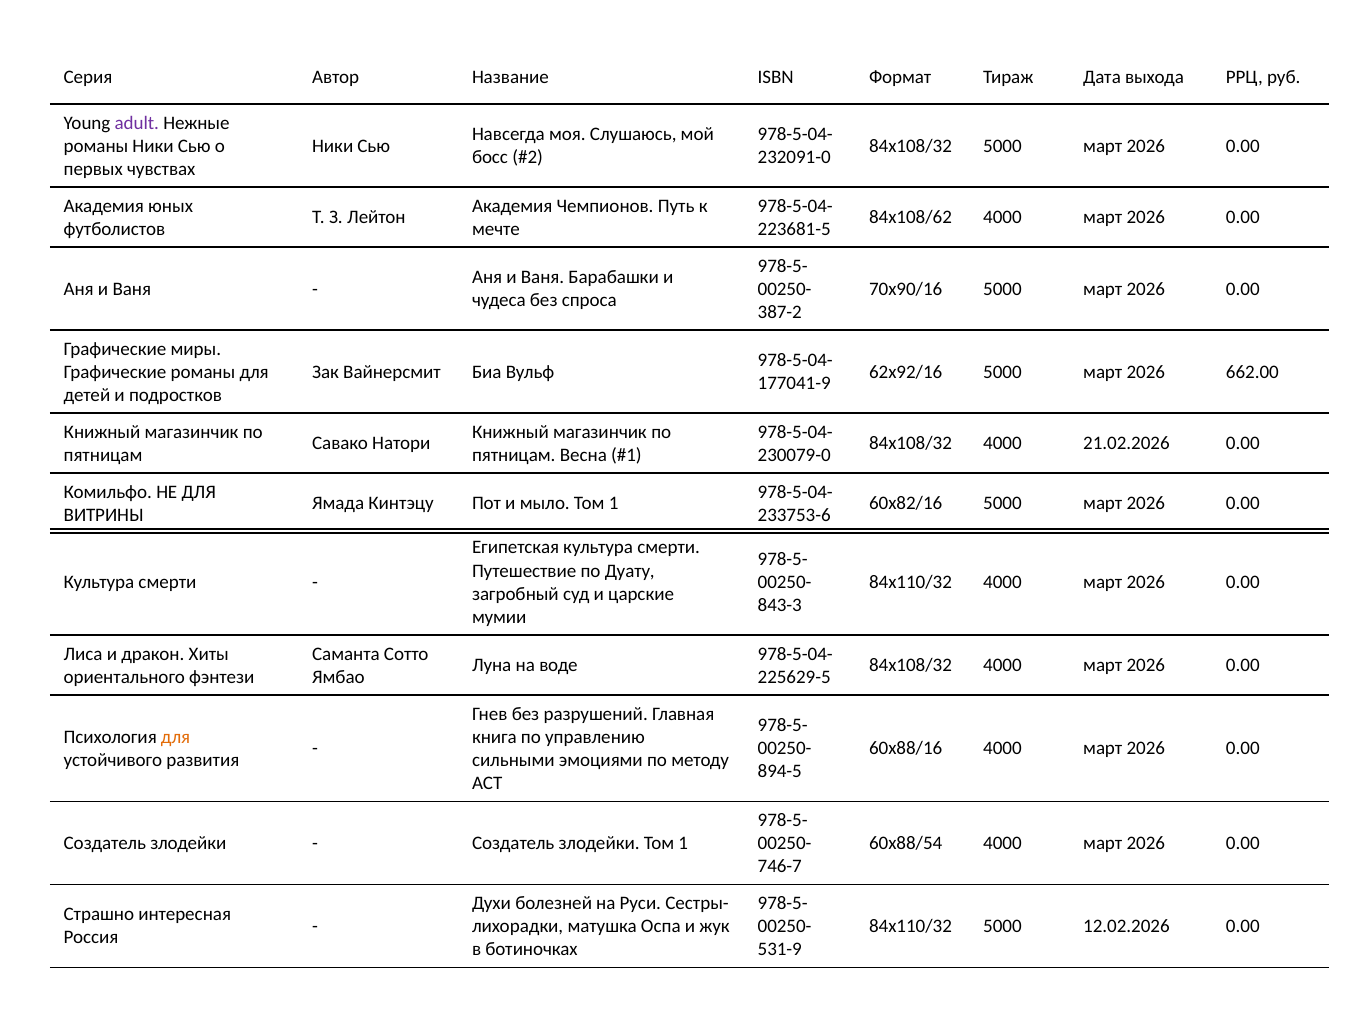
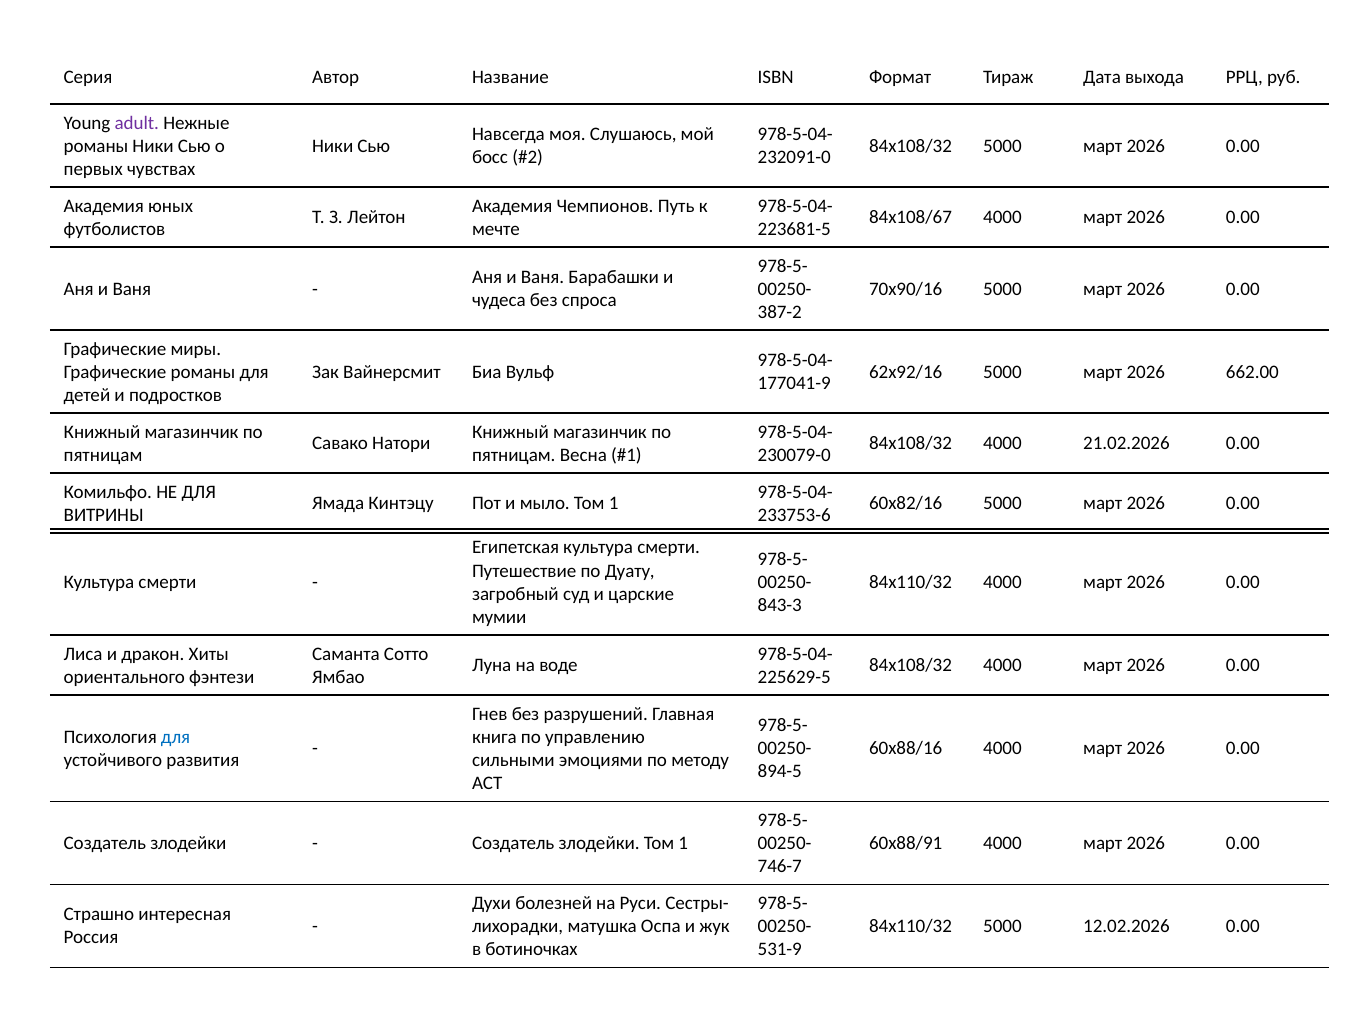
84x108/62: 84x108/62 -> 84x108/67 (910, 217)
для colour: orange -> blue (176, 737)
60x88/54: 60x88/54 -> 60x88/91 (906, 843)
